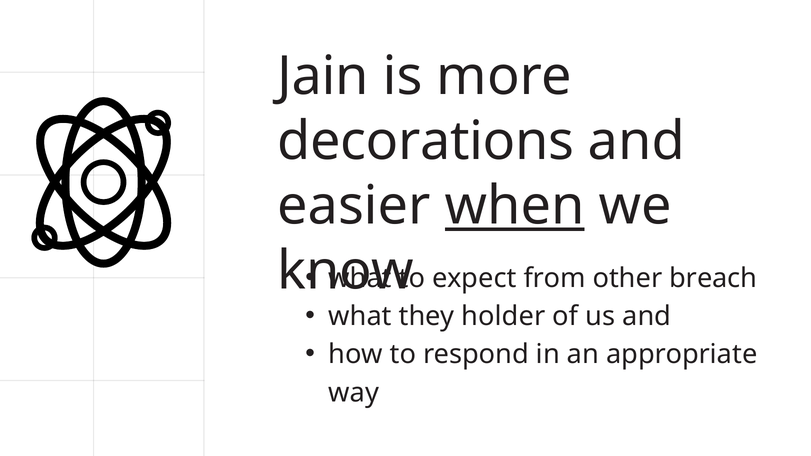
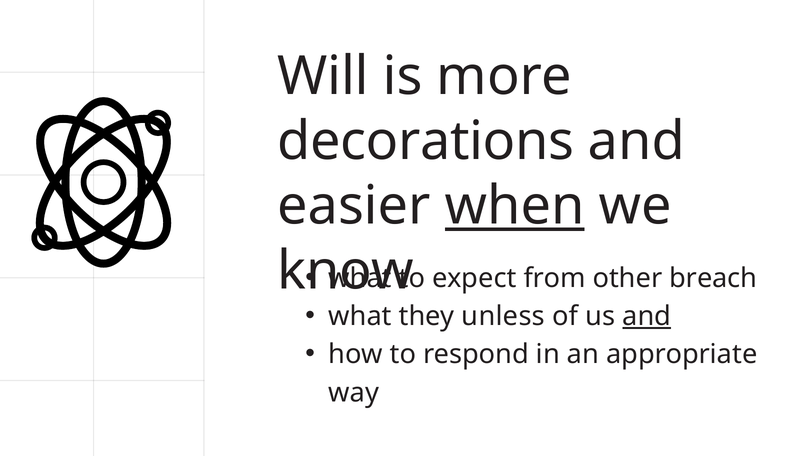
Jain: Jain -> Will (323, 76)
holder: holder -> unless (503, 316)
and underline: none -> present (647, 316)
